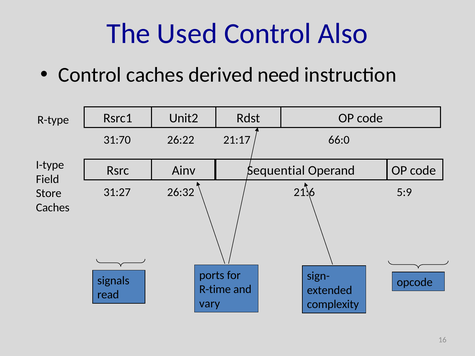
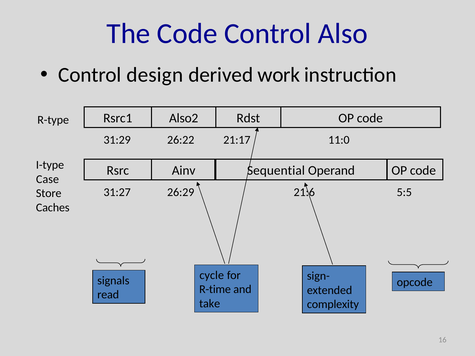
The Used: Used -> Code (187, 34)
Control caches: caches -> design (155, 75)
need: need -> work (279, 75)
Unit2: Unit2 -> Also2 (184, 118)
31:70: 31:70 -> 31:29 (117, 140)
66:0: 66:0 -> 11:0 (339, 140)
Field: Field -> Case (48, 179)
26:32: 26:32 -> 26:29 (181, 192)
5:9: 5:9 -> 5:5 (404, 192)
ports: ports -> cycle (212, 275)
vary: vary -> take (210, 304)
